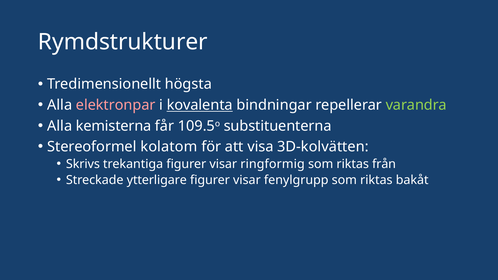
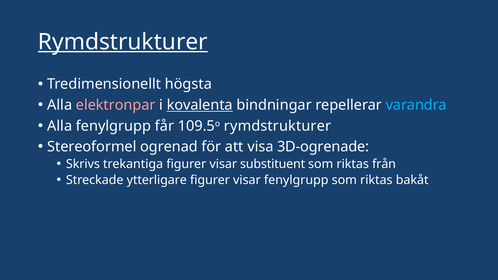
Rymdstrukturer underline: none -> present (123, 42)
varandra colour: light green -> light blue (416, 105)
Alla kemisterna: kemisterna -> fenylgrupp (114, 126)
109.5o substituenterna: substituenterna -> rymdstrukturer (278, 126)
kolatom: kolatom -> ogrenad (169, 147)
3D-kolvätten: 3D-kolvätten -> 3D-ogrenade (323, 147)
ringformig: ringformig -> substituent (273, 164)
